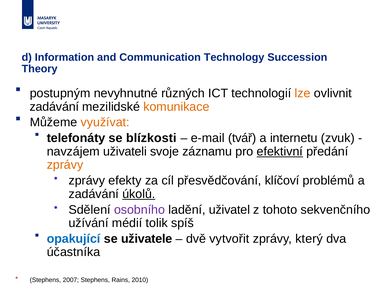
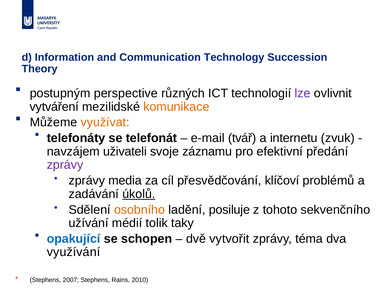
nevyhnutné: nevyhnutné -> perspective (126, 93)
lze colour: orange -> purple (303, 93)
zadávání: zadávání -> vytváření (54, 107)
blízkosti: blízkosti -> telefonát (151, 138)
efektivní underline: present -> none (280, 151)
zprávy colour: orange -> purple (65, 165)
efekty: efekty -> media (125, 181)
osobního colour: purple -> orange (140, 210)
uživatel: uživatel -> posiluje (229, 210)
spíš: spíš -> taky (183, 223)
uživatele: uživatele -> schopen (147, 239)
který: který -> téma (309, 239)
účastníka: účastníka -> využívání (74, 252)
